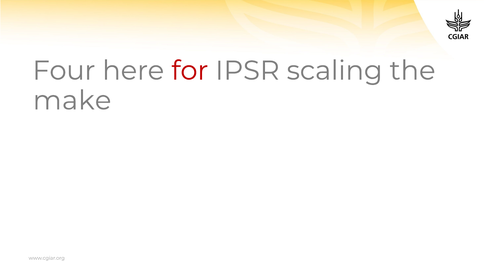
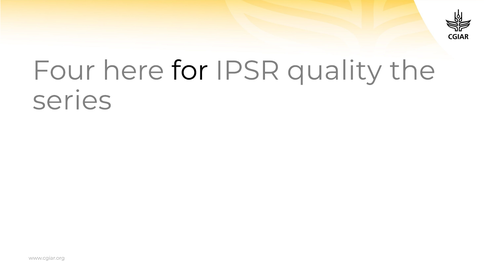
for colour: red -> black (190, 71)
scaling: scaling -> quality (334, 71)
make: make -> series (72, 101)
